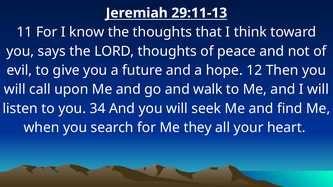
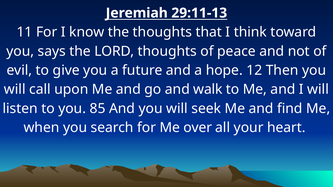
34: 34 -> 85 (98, 109)
they: they -> over (198, 128)
